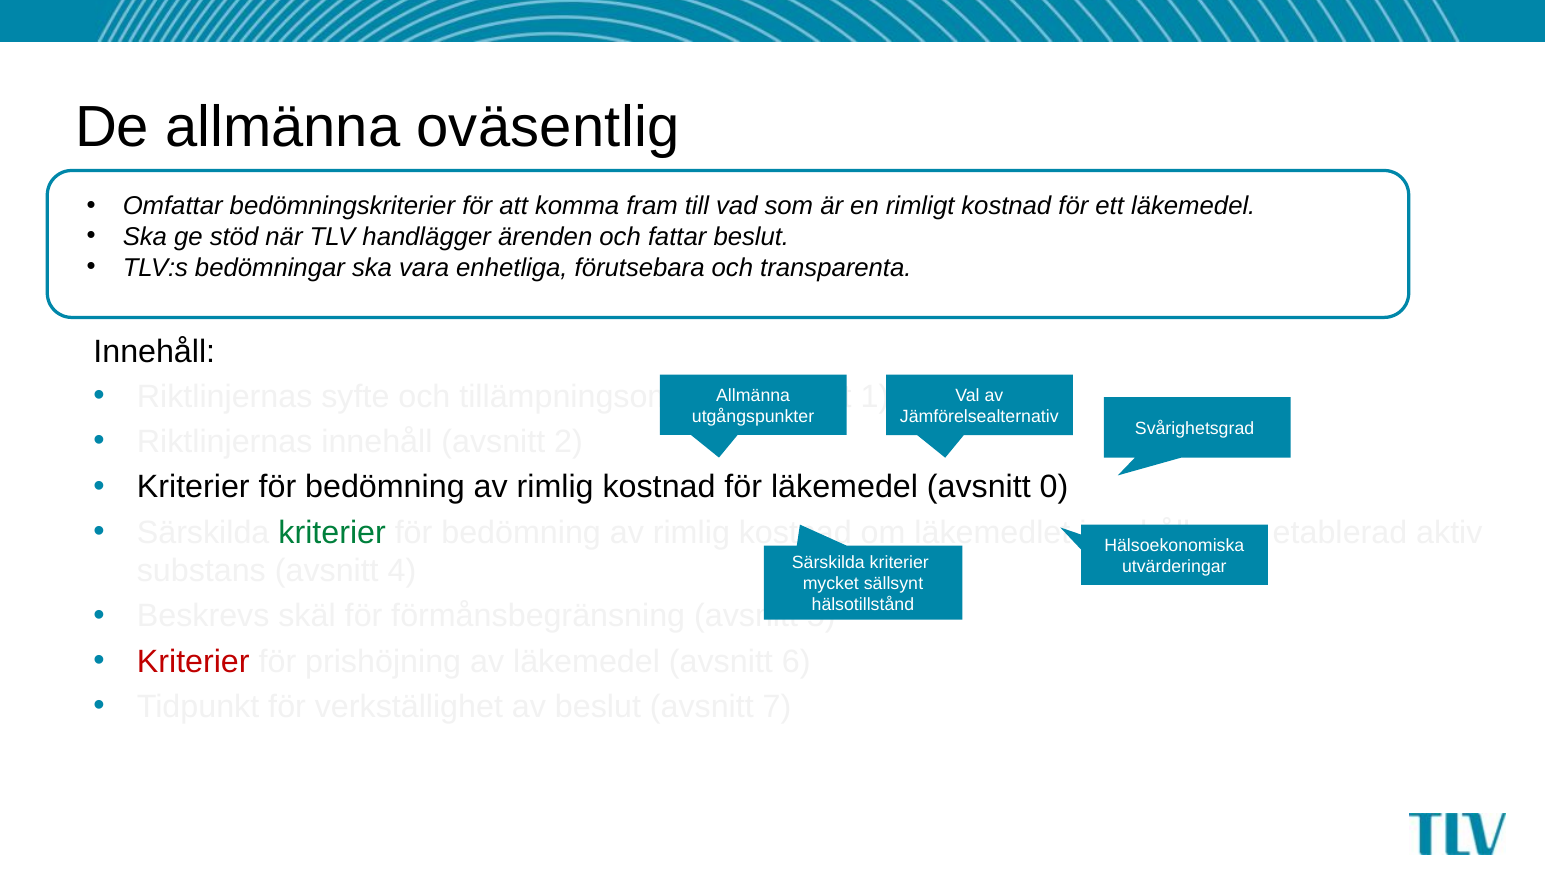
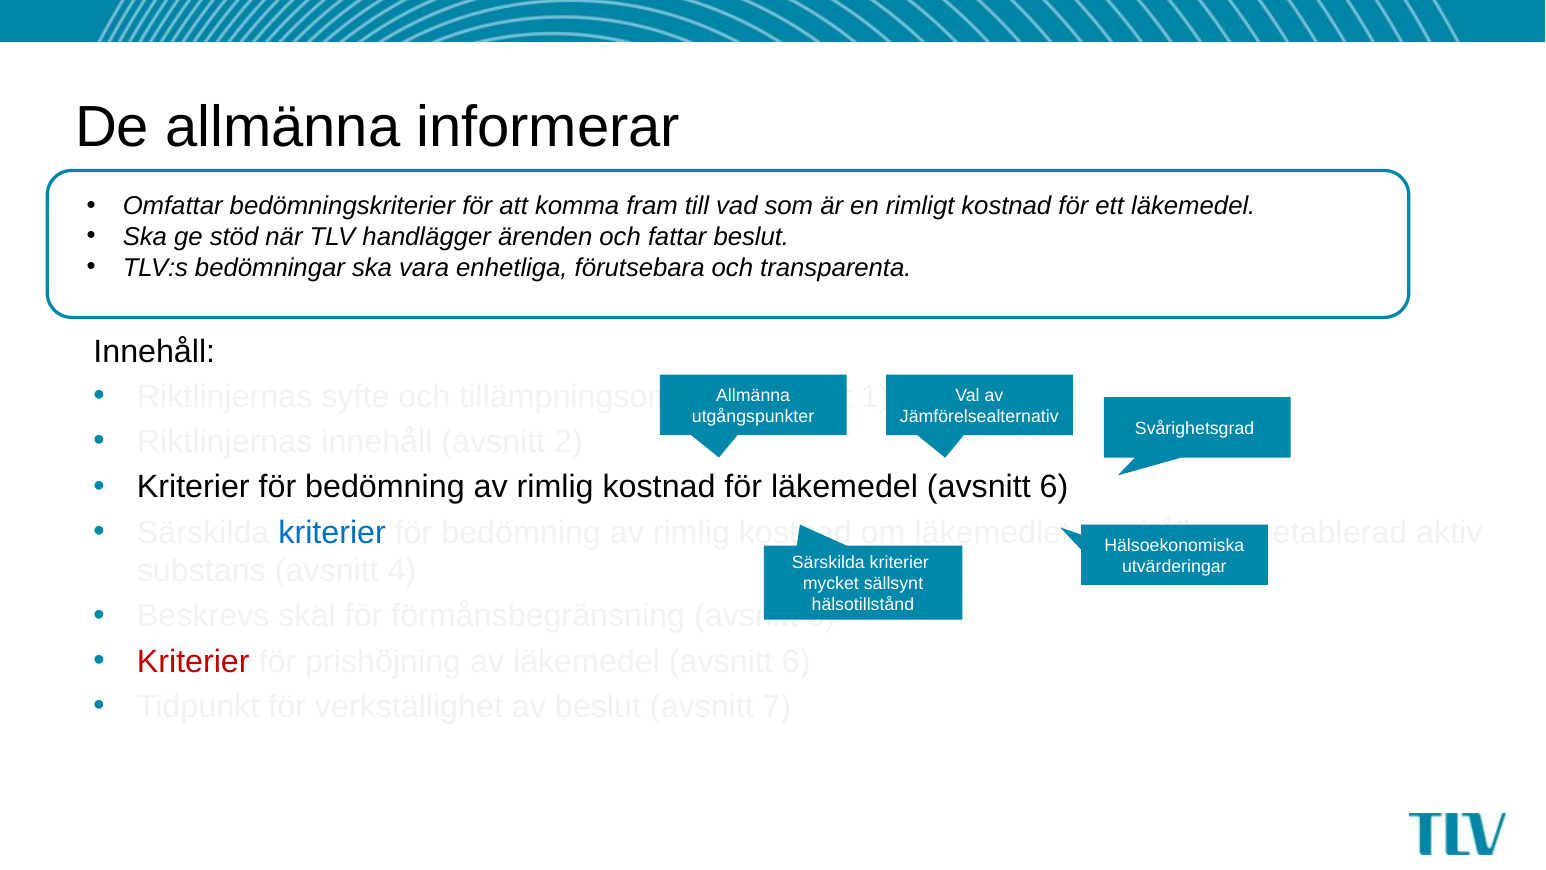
oväsentlig: oväsentlig -> informerar (548, 128)
för läkemedel avsnitt 0: 0 -> 6 (1054, 487)
kriterier colour: green -> blue (332, 532)
